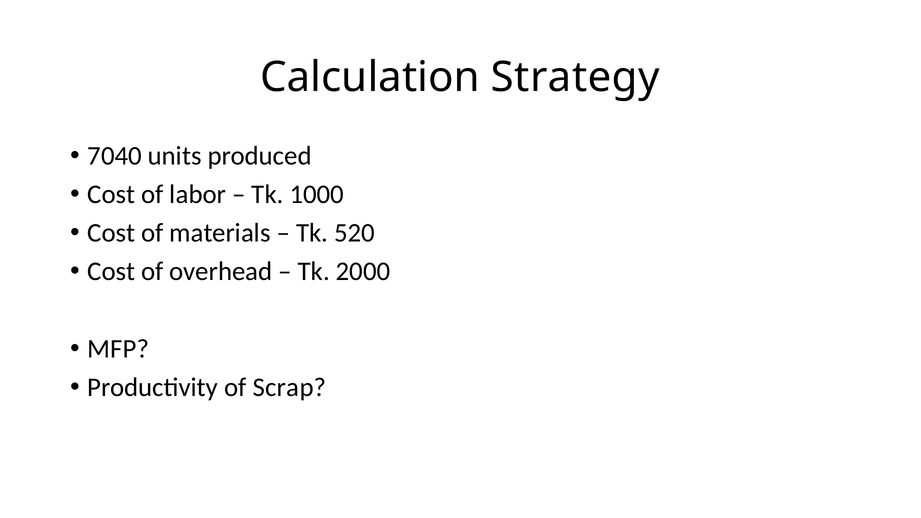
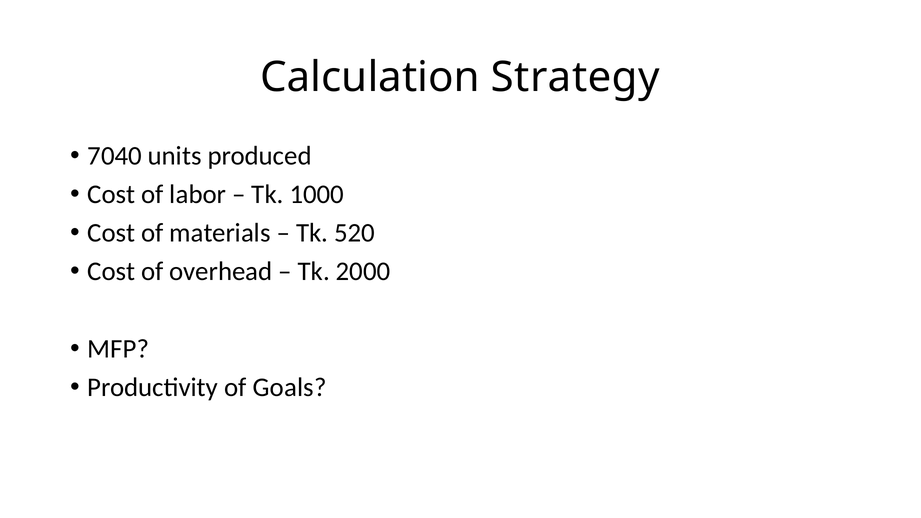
Scrap: Scrap -> Goals (290, 387)
